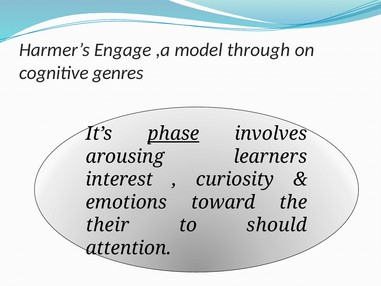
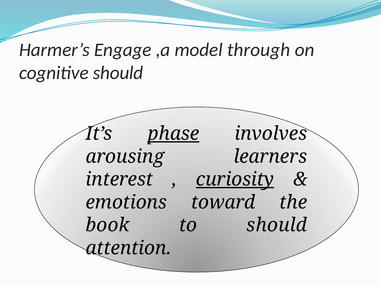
cognitive genres: genres -> should (118, 73)
curiosity underline: none -> present (235, 179)
their: their -> book (108, 225)
